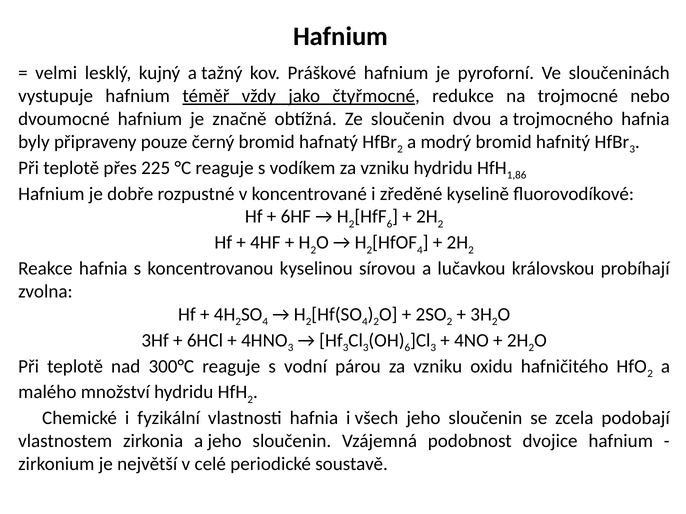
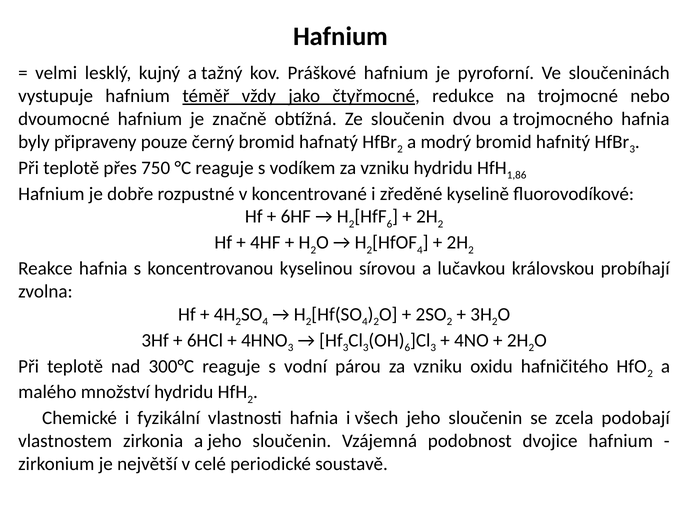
225: 225 -> 750 (156, 168)
